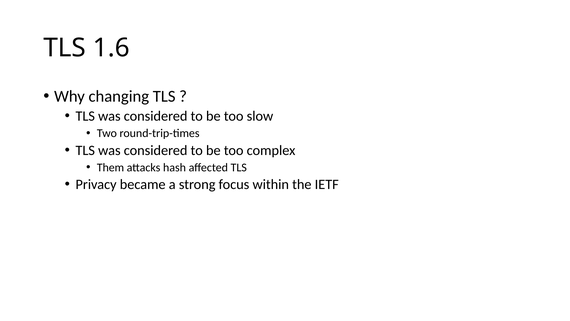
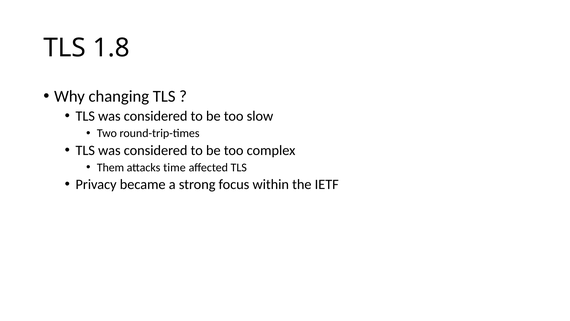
1.6: 1.6 -> 1.8 (111, 48)
hash: hash -> time (174, 167)
